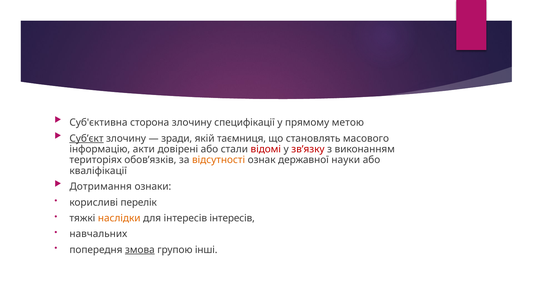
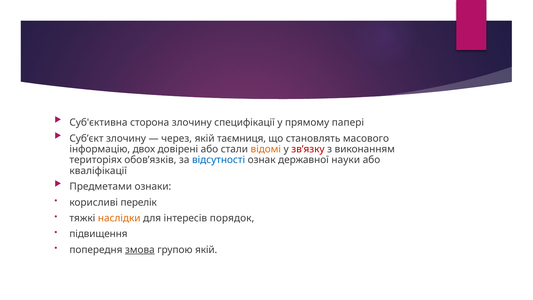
метою: метою -> папері (348, 123)
Суб’єкт underline: present -> none (87, 138)
зради: зради -> через (177, 138)
акти: акти -> двох (144, 149)
відомі colour: red -> orange (266, 149)
відсутності colour: orange -> blue (219, 160)
Дотримання: Дотримання -> Предметами (101, 186)
інтересів інтересів: інтересів -> порядок (232, 218)
навчальних: навчальних -> підвищення (98, 234)
групою інші: інші -> якій (206, 250)
